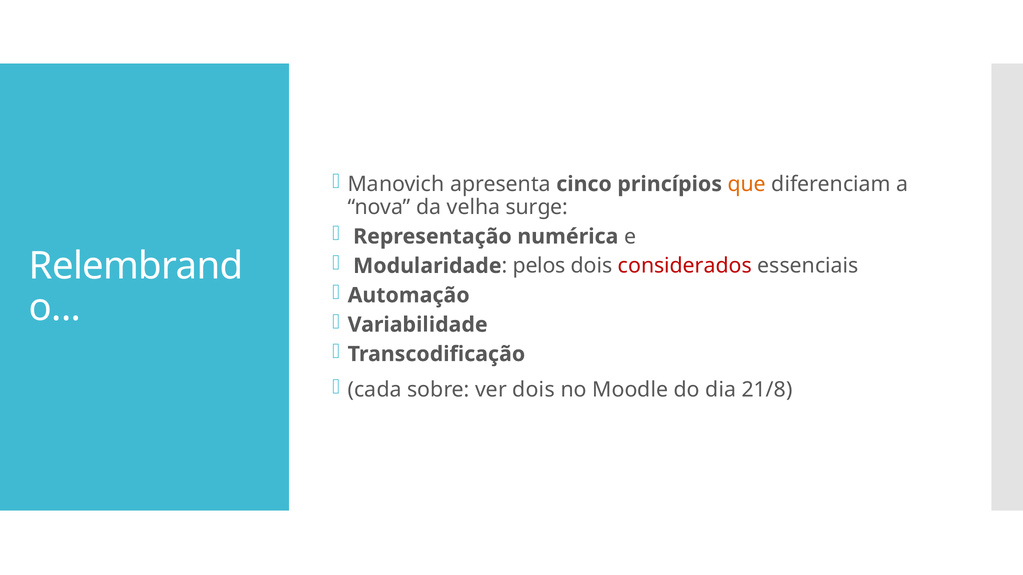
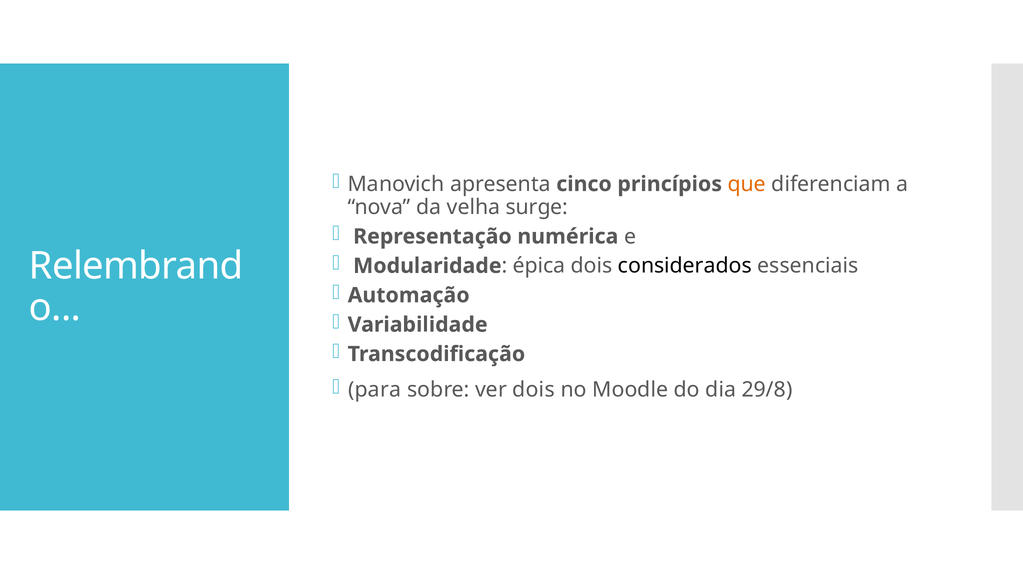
pelos: pelos -> épica (539, 266)
considerados colour: red -> black (685, 266)
cada: cada -> para (375, 390)
21/8: 21/8 -> 29/8 (767, 390)
